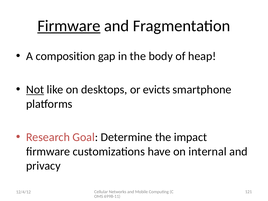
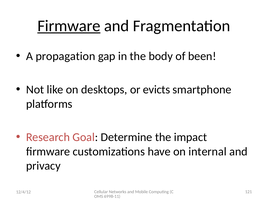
composition: composition -> propagation (65, 56)
heap: heap -> been (202, 56)
Not underline: present -> none (35, 90)
